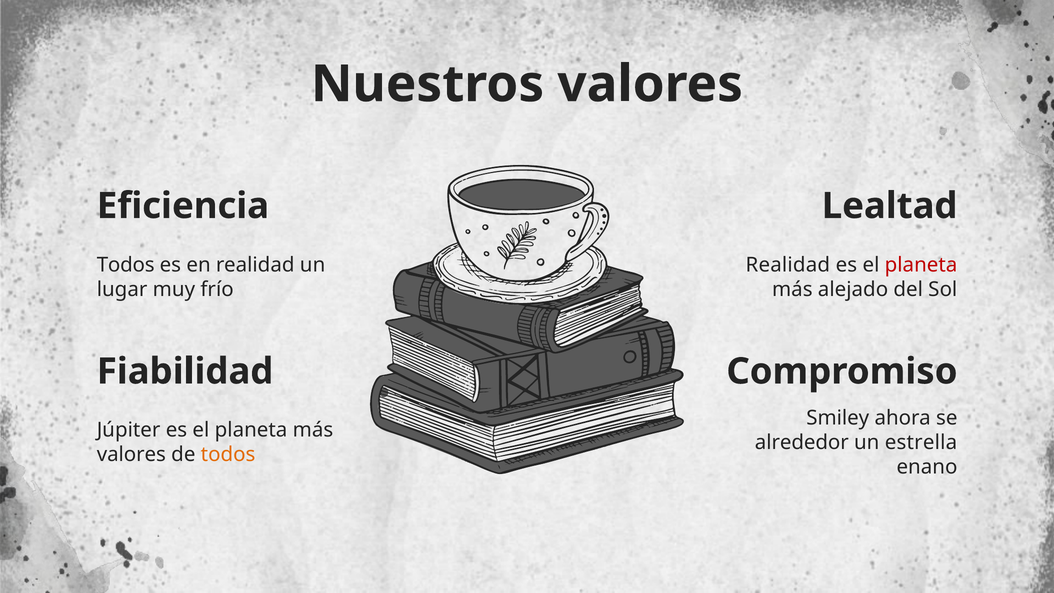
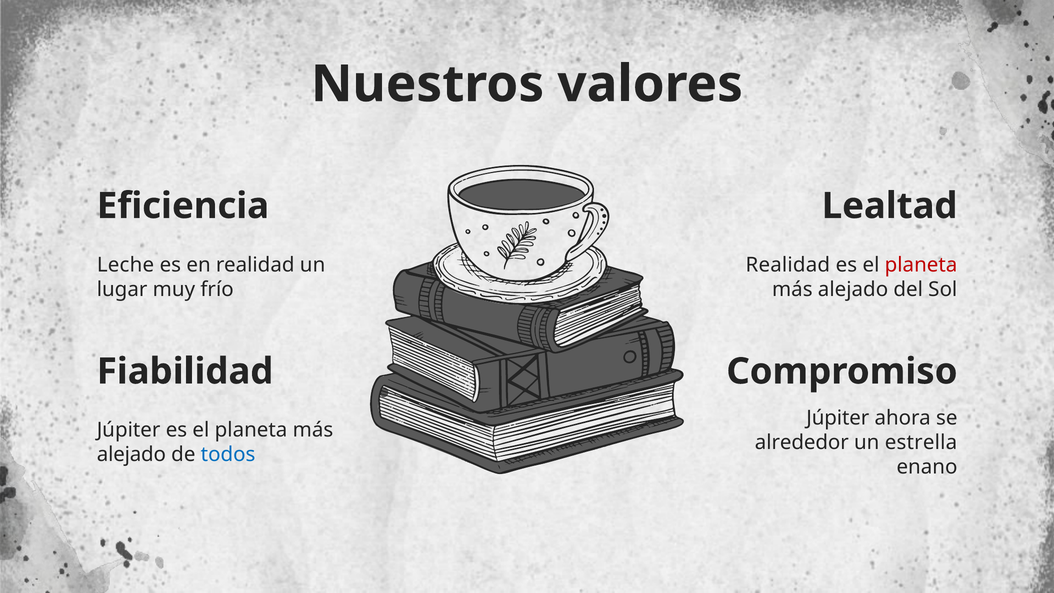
Todos: Todos -> Leche (125, 265)
Smiley: Smiley -> Júpiter (838, 418)
valores: valores -> alejado (131, 455)
todos colour: orange -> blue (228, 455)
